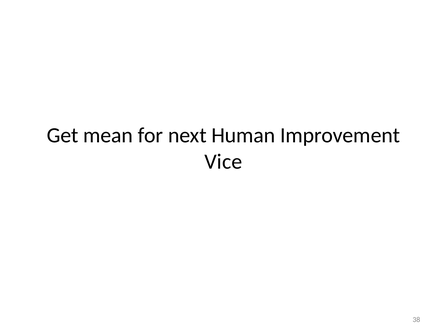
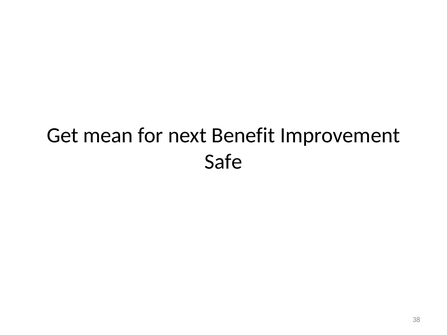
Human: Human -> Benefit (243, 136)
Vice: Vice -> Safe (223, 162)
